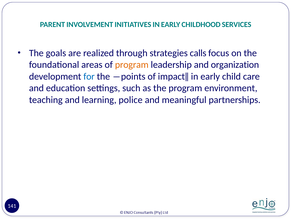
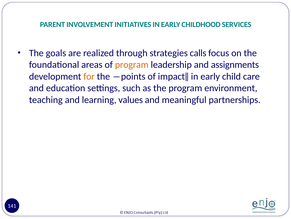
organization: organization -> assignments (235, 65)
for colour: blue -> orange (89, 76)
police: police -> values (131, 99)
